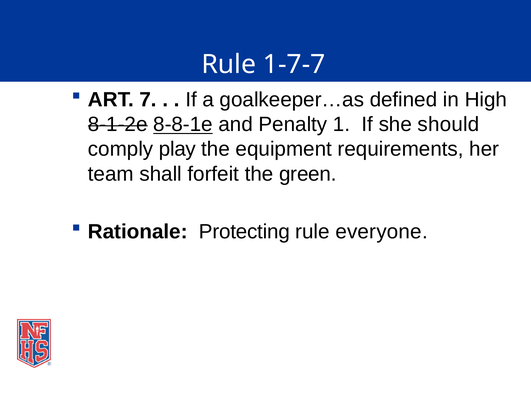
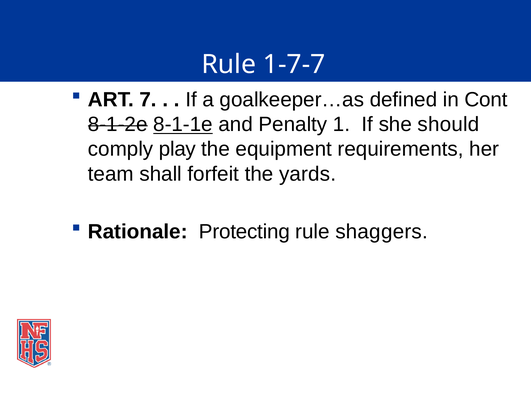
High: High -> Cont (486, 100)
8-8-1e: 8-8-1e -> 8-1-1e (183, 124)
green: green -> yards (308, 174)
everyone: everyone -> shaggers (382, 232)
